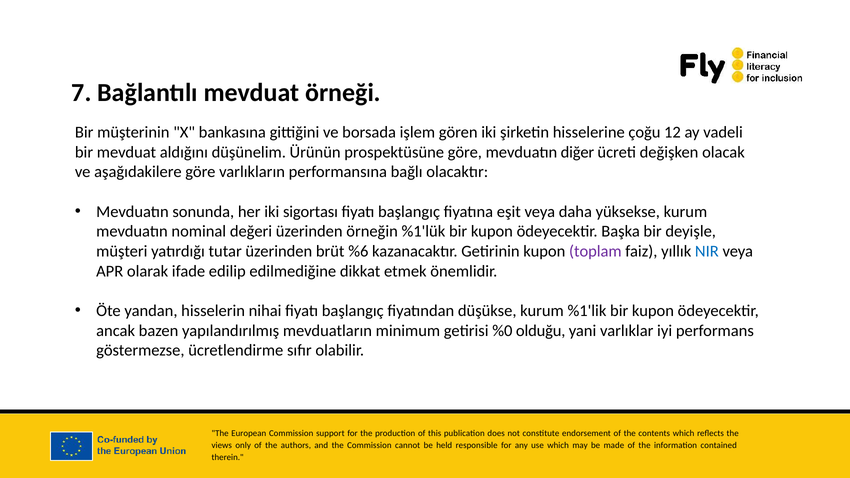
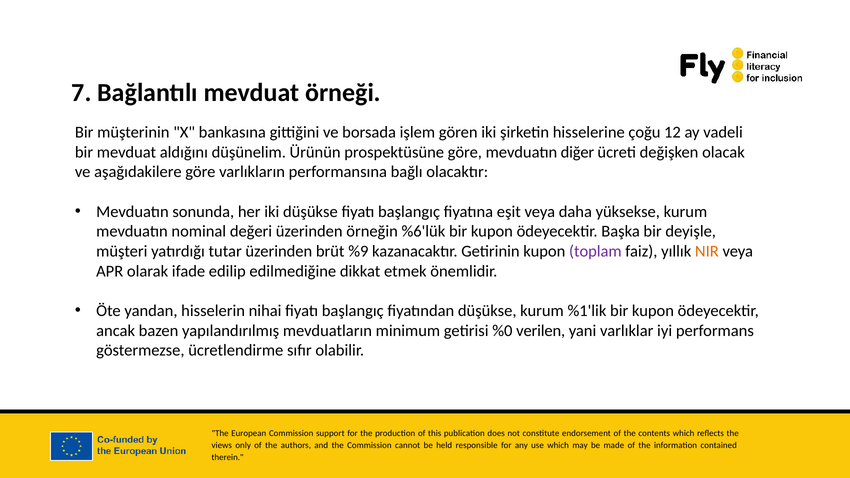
iki sigortası: sigortası -> düşükse (310, 212)
%1'lük: %1'lük -> %6'lük (423, 231)
%6: %6 -> %9 (358, 251)
NIR colour: blue -> orange (707, 251)
olduğu: olduğu -> verilen (541, 331)
